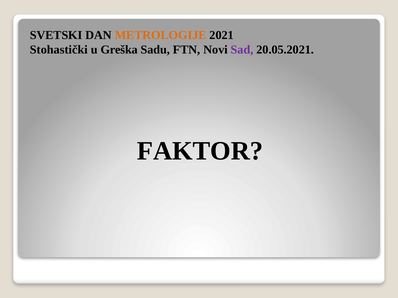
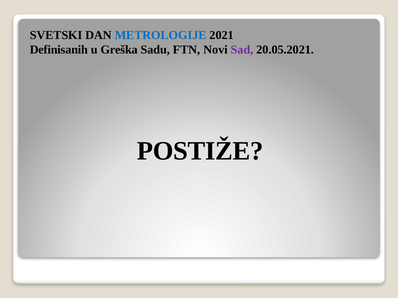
METROLOGIJE colour: orange -> blue (161, 35)
Stohastički: Stohastički -> Definisanih (59, 50)
FAKTOR: FAKTOR -> POSTIŽE (200, 151)
